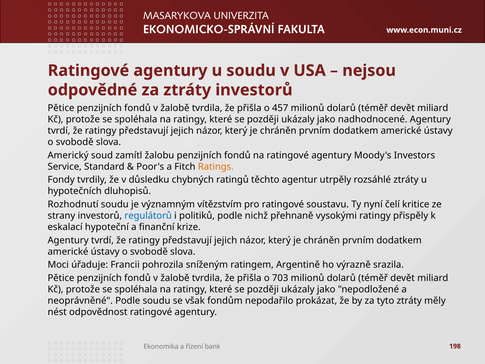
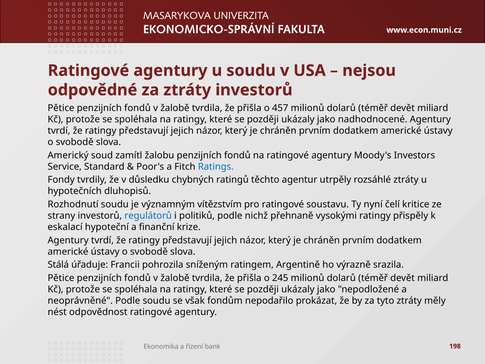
Ratings colour: orange -> blue (216, 166)
Moci: Moci -> Stálá (58, 265)
703: 703 -> 245 (280, 278)
